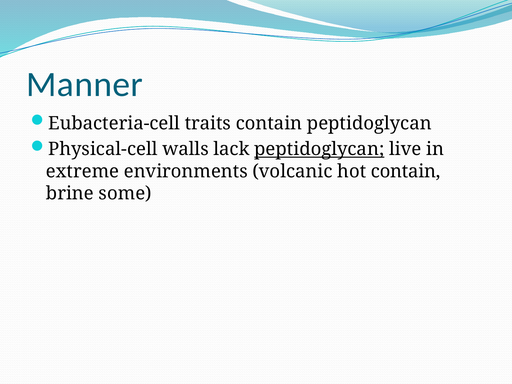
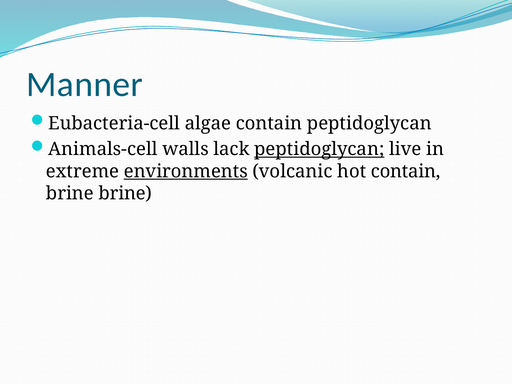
traits: traits -> algae (208, 123)
Physical-cell: Physical-cell -> Animals-cell (103, 149)
environments underline: none -> present (186, 171)
brine some: some -> brine (125, 193)
